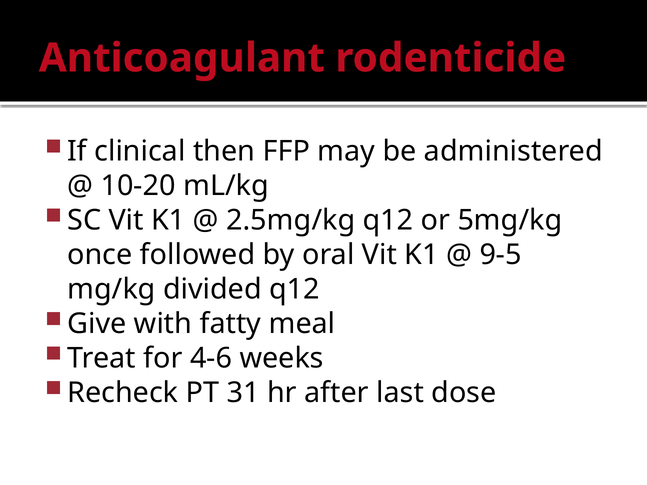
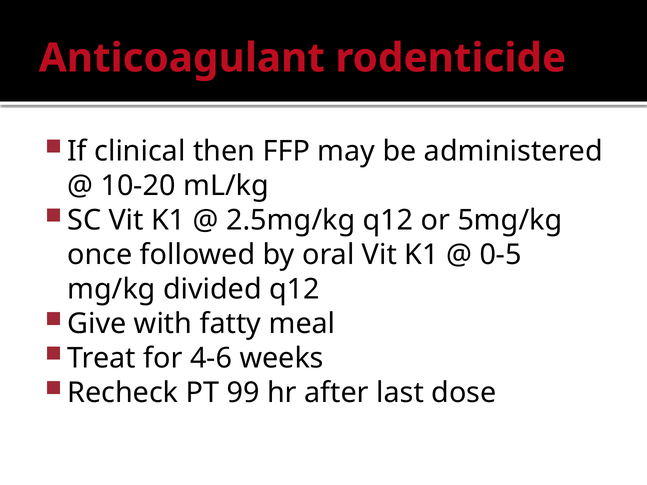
9-5: 9-5 -> 0-5 (501, 255)
31: 31 -> 99 (243, 393)
